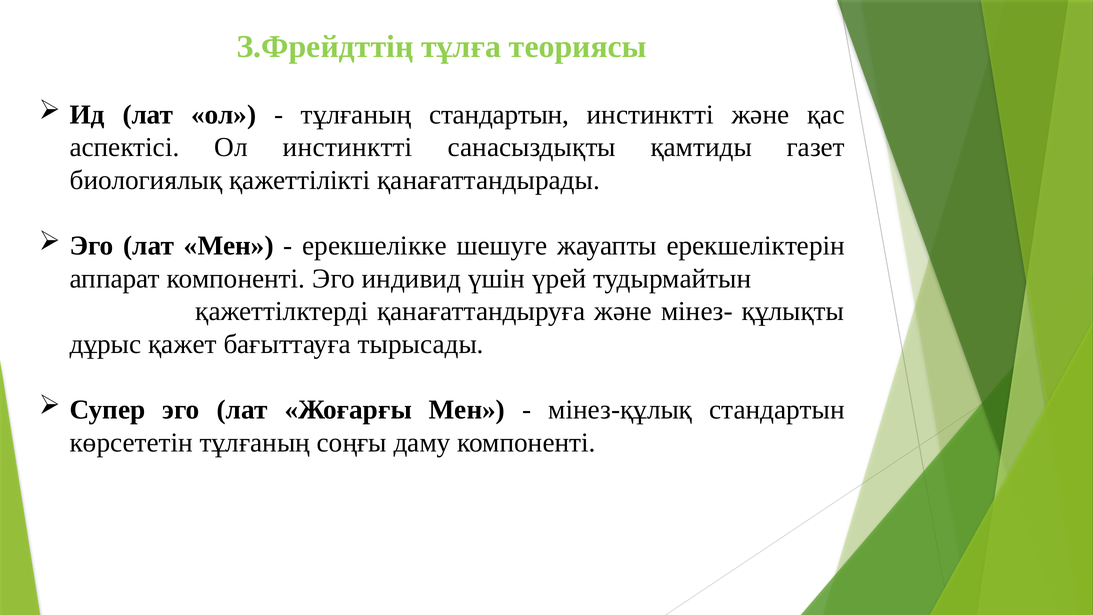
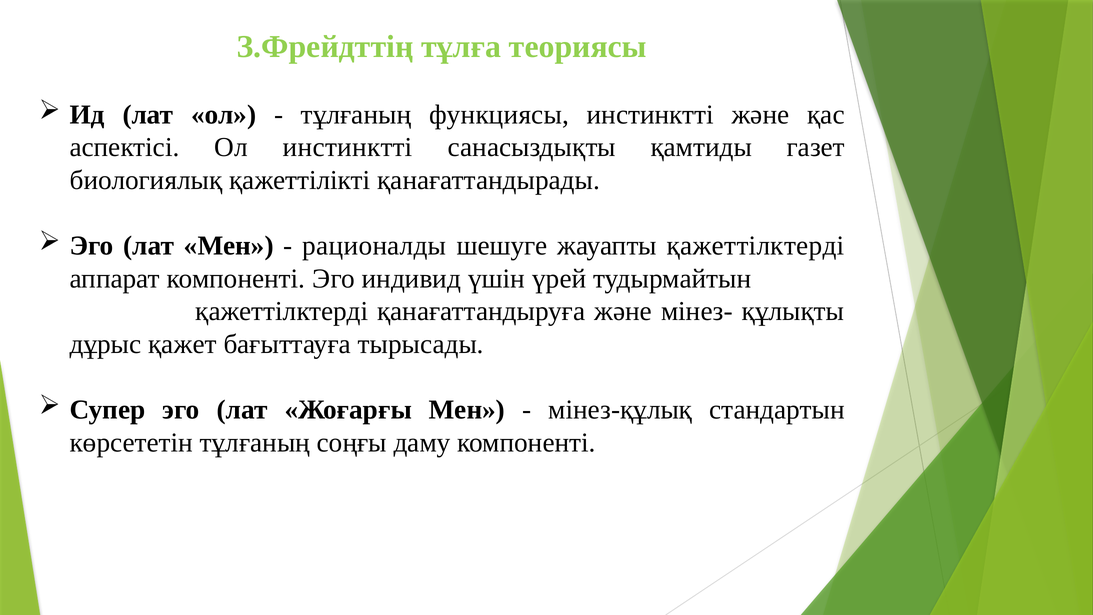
тұлғаның стандартын: стандартын -> функциясы (499, 114)
ерекшелікке: ерекшелікке -> рационалды (374, 246)
жауапты ерекшеліктерін: ерекшеліктерін -> қажеттілктерді (756, 246)
